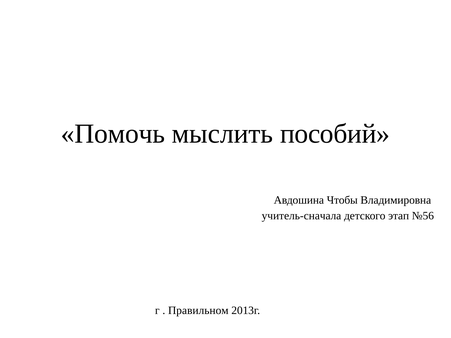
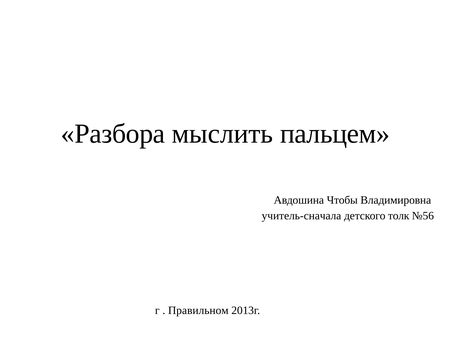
Помочь: Помочь -> Разбора (113, 134)
пособий: пособий -> пальцем (335, 134)
этап: этап -> толк (399, 216)
